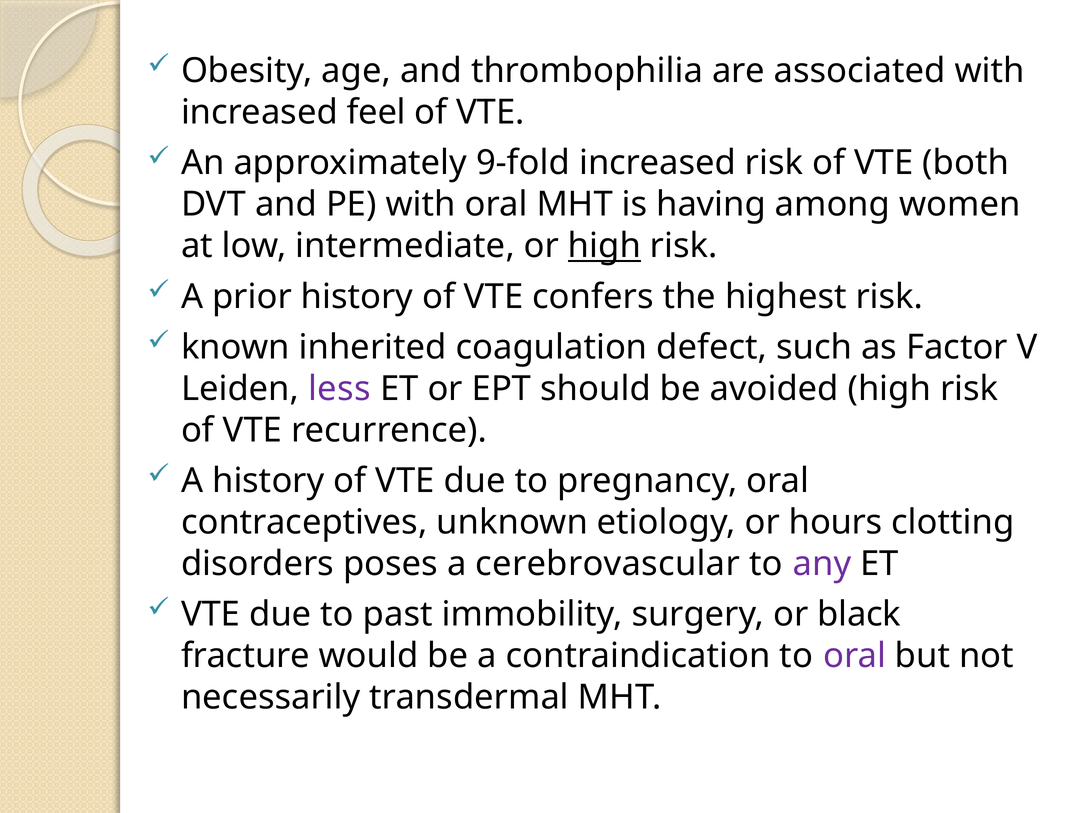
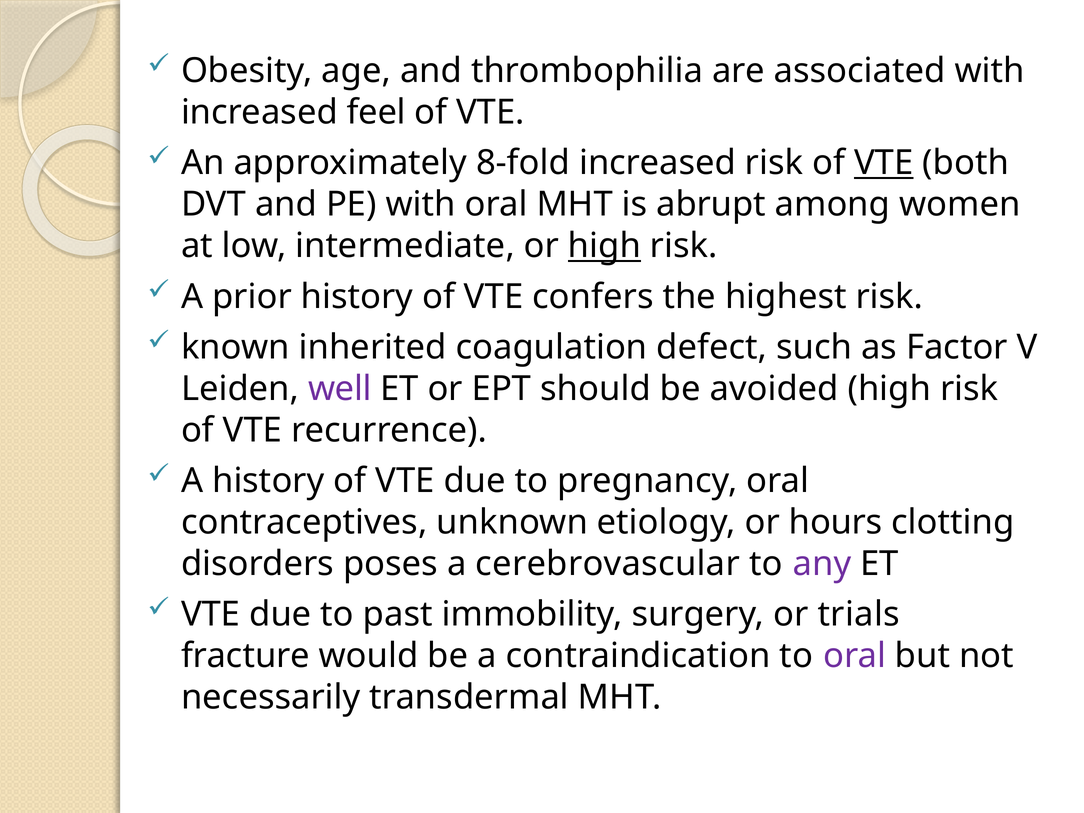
9-fold: 9-fold -> 8-fold (523, 163)
VTE underline: none -> present (884, 163)
having: having -> abrupt (711, 204)
less: less -> well (340, 389)
black: black -> trials (859, 614)
